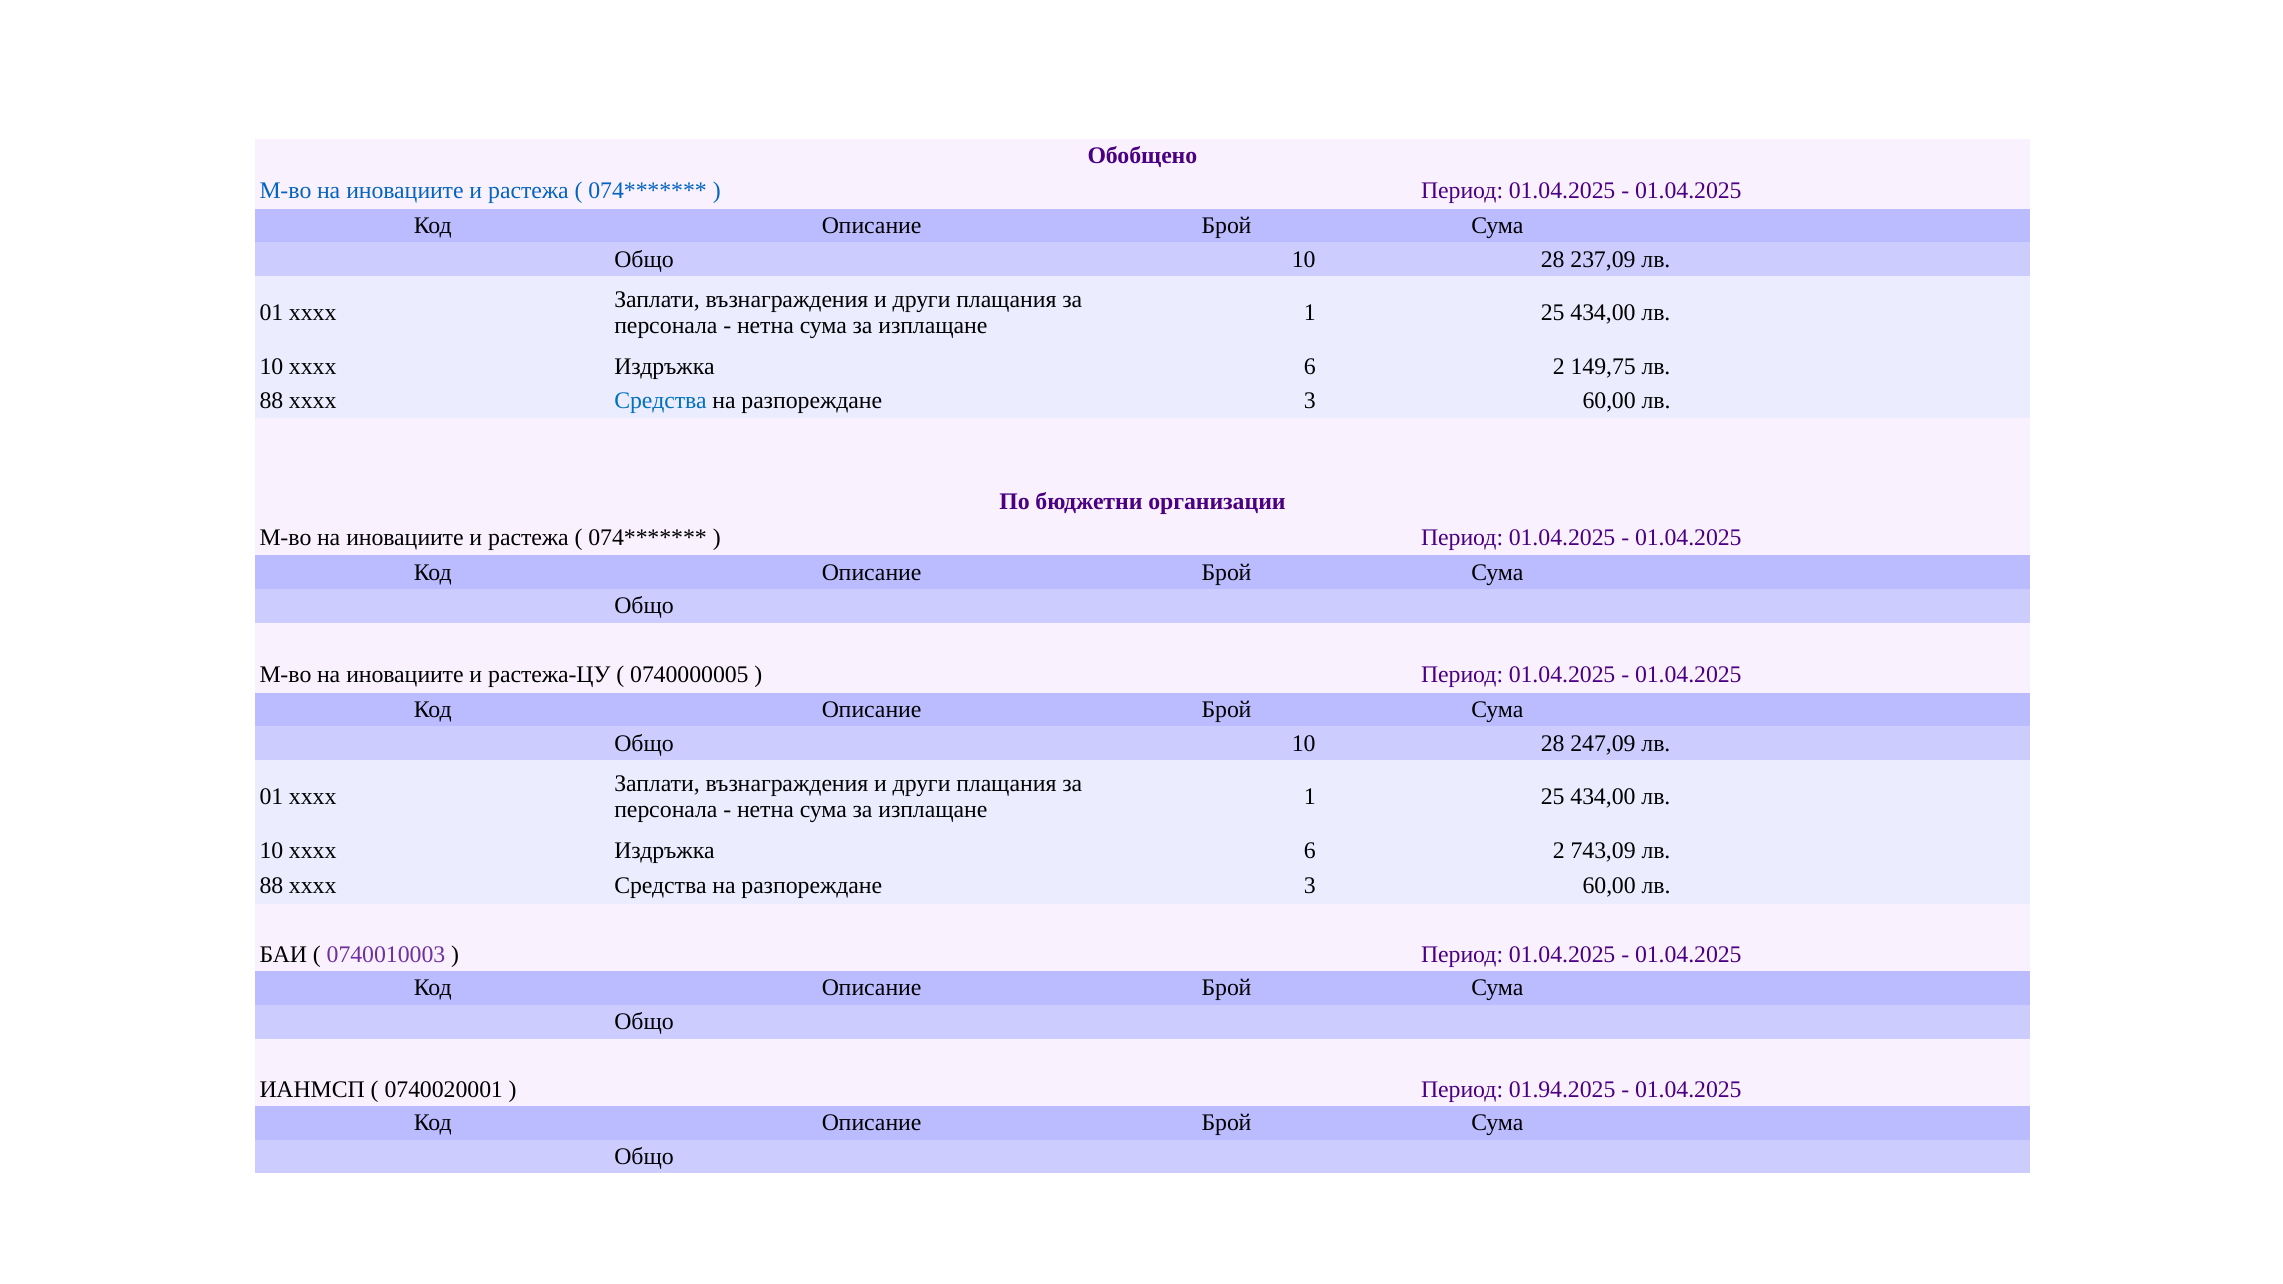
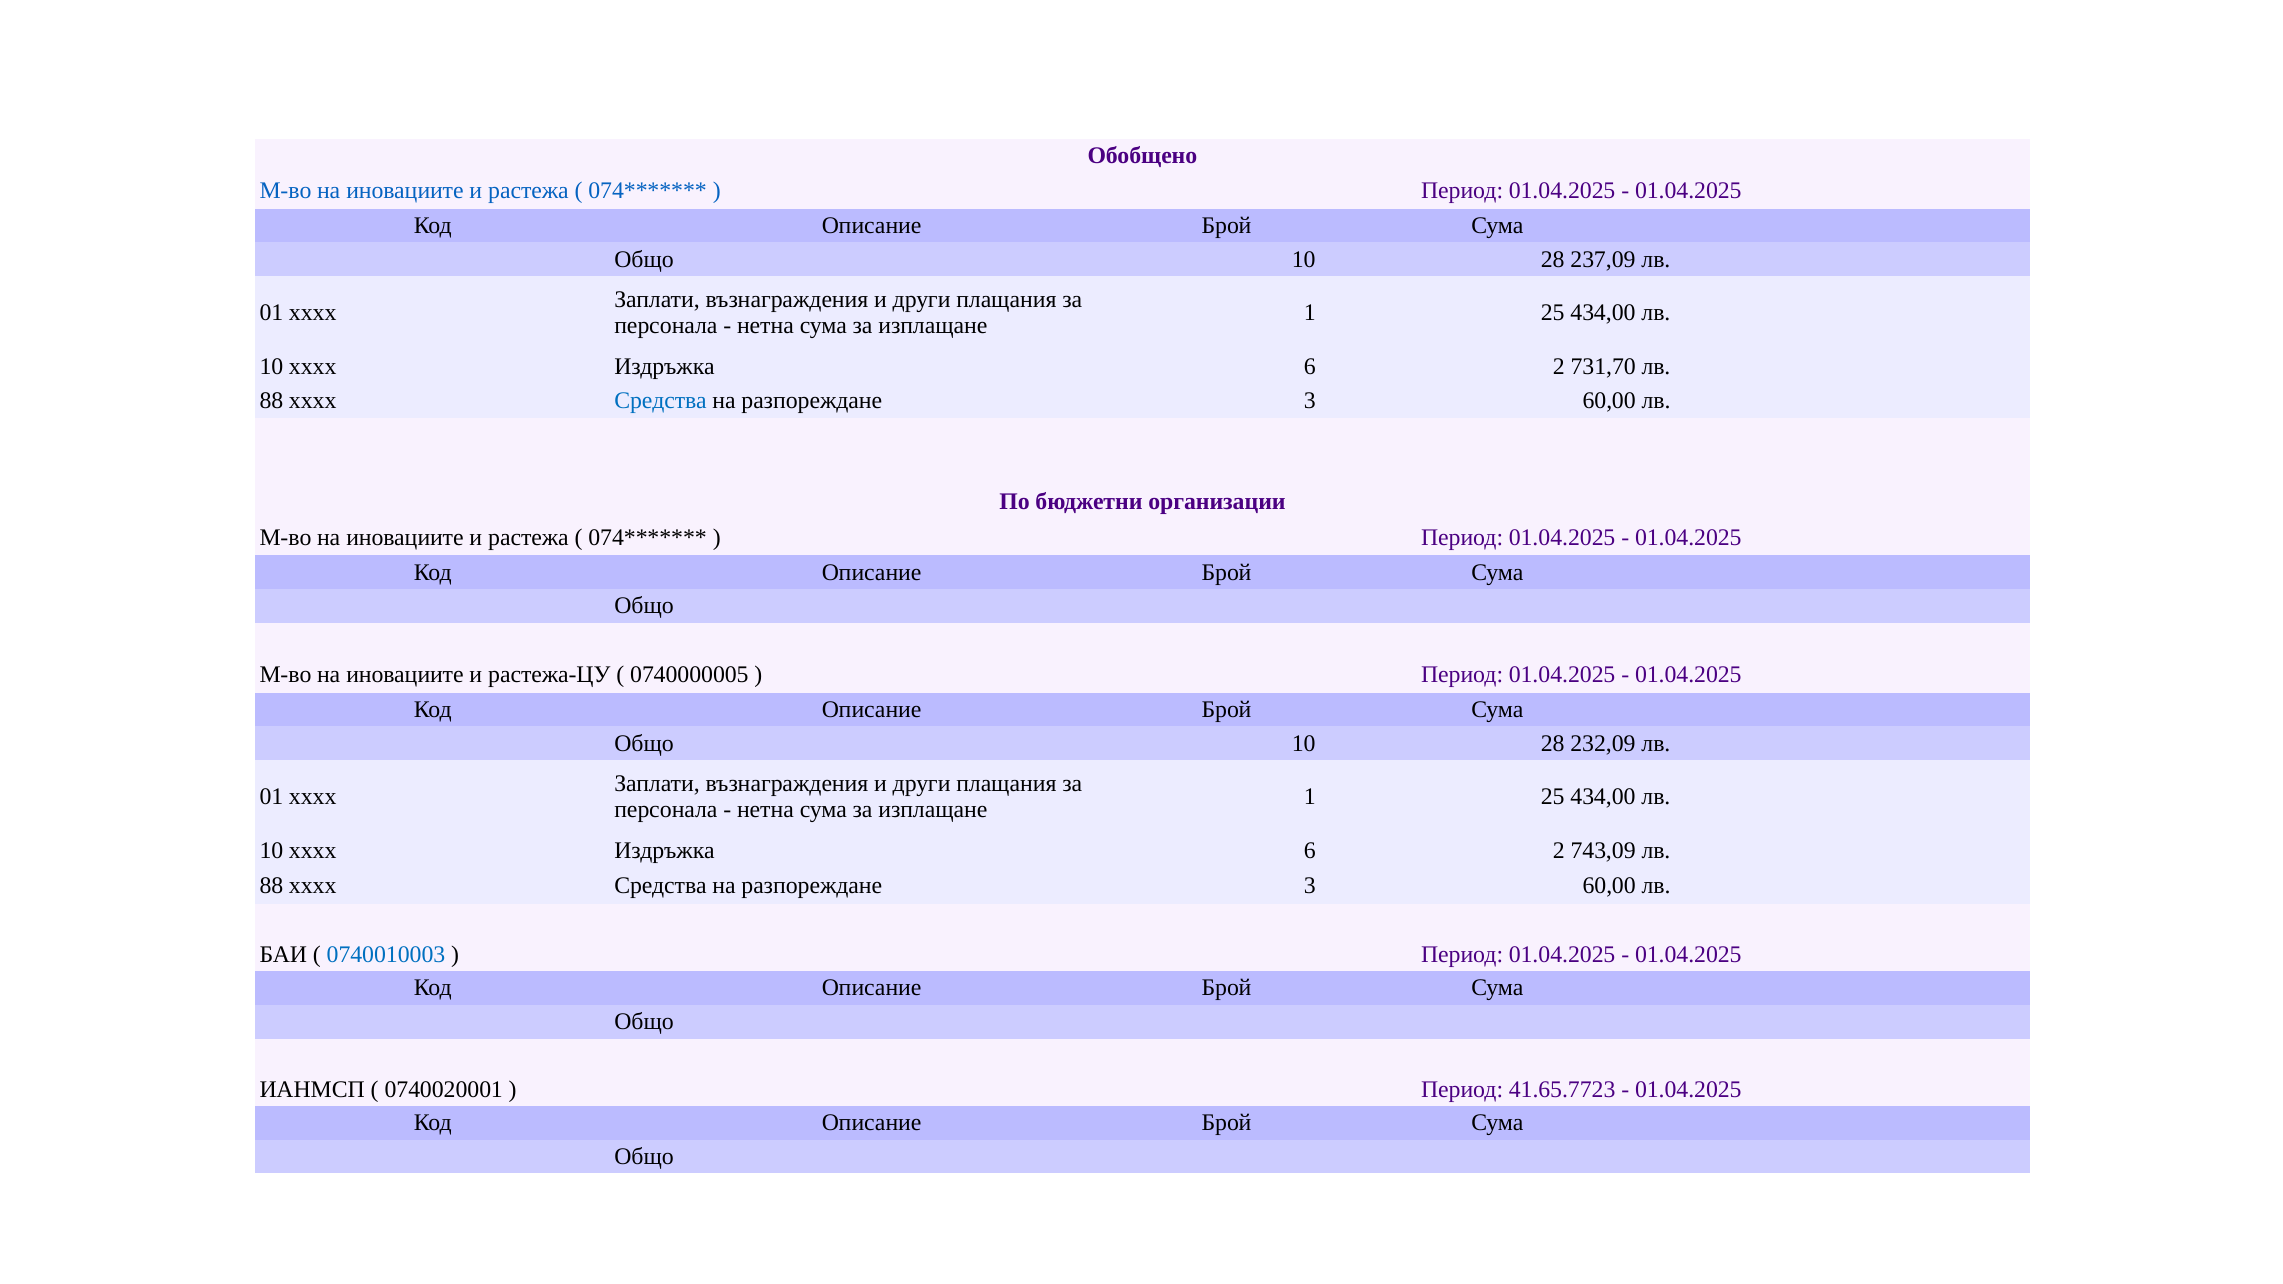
149,75: 149,75 -> 731,70 (1603, 367)
247,09: 247,09 -> 232,09 (1603, 743)
0740010003 colour: purple -> blue (386, 955)
01.94.2025: 01.94.2025 -> 41.65.7723 (1562, 1090)
